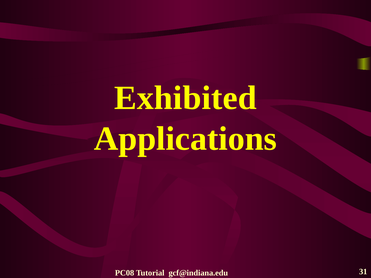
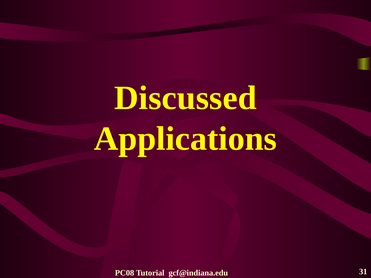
Exhibited: Exhibited -> Discussed (185, 98)
